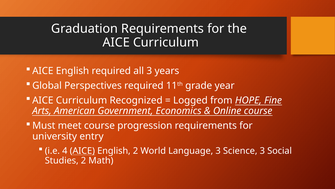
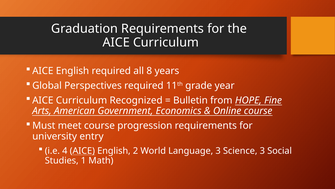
all 3: 3 -> 8 (149, 71)
Logged: Logged -> Bulletin (190, 100)
Studies 2: 2 -> 1 (83, 160)
